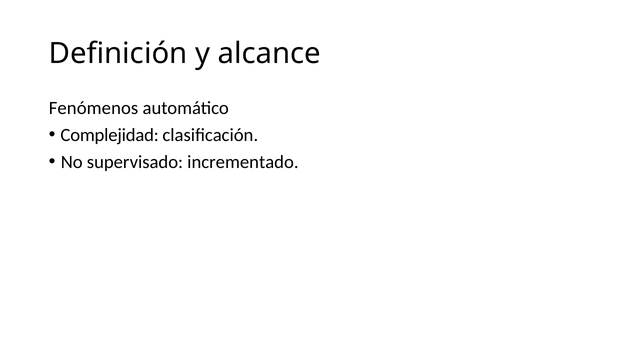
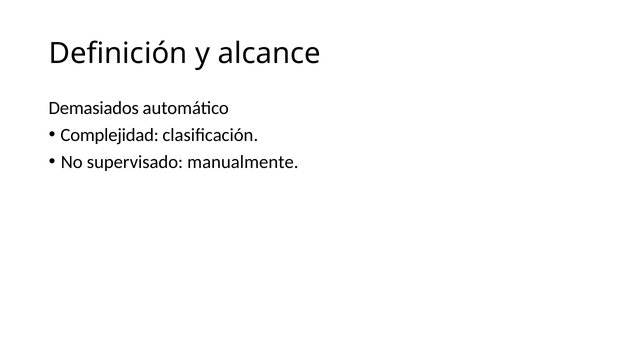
Fenómenos: Fenómenos -> Demasiados (94, 108)
incrementado: incrementado -> manualmente (243, 162)
